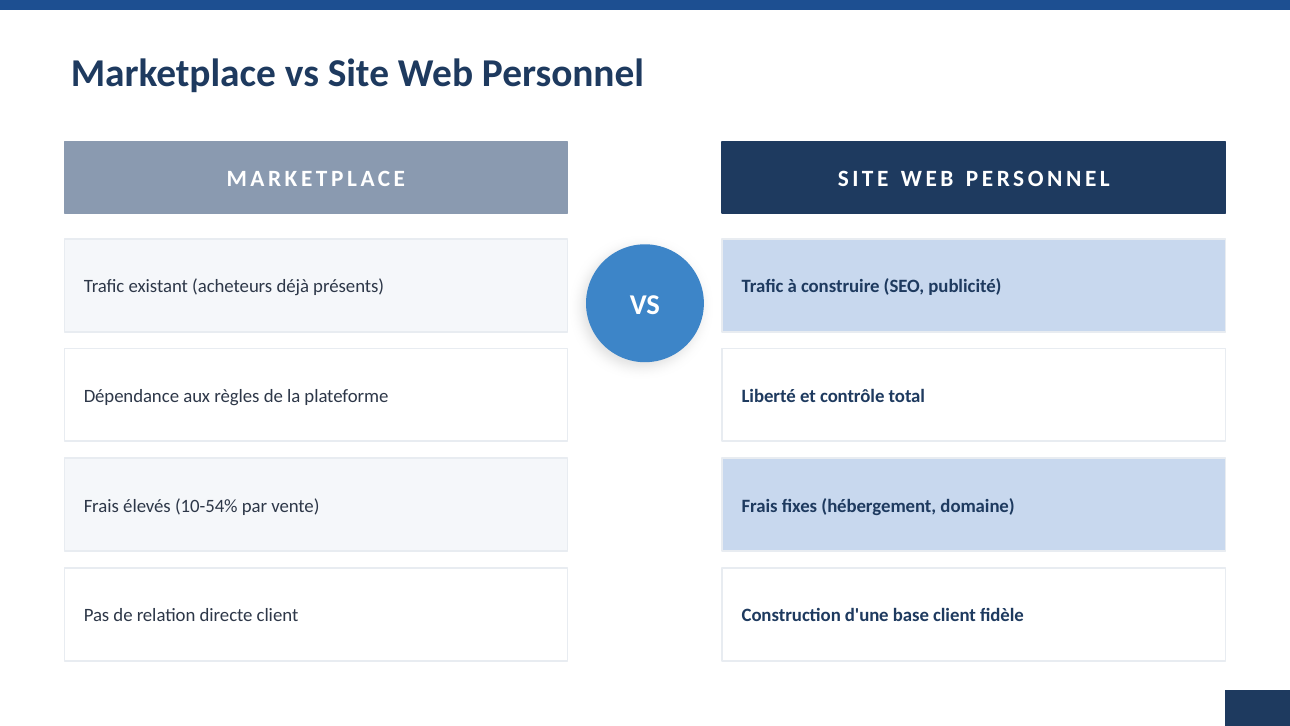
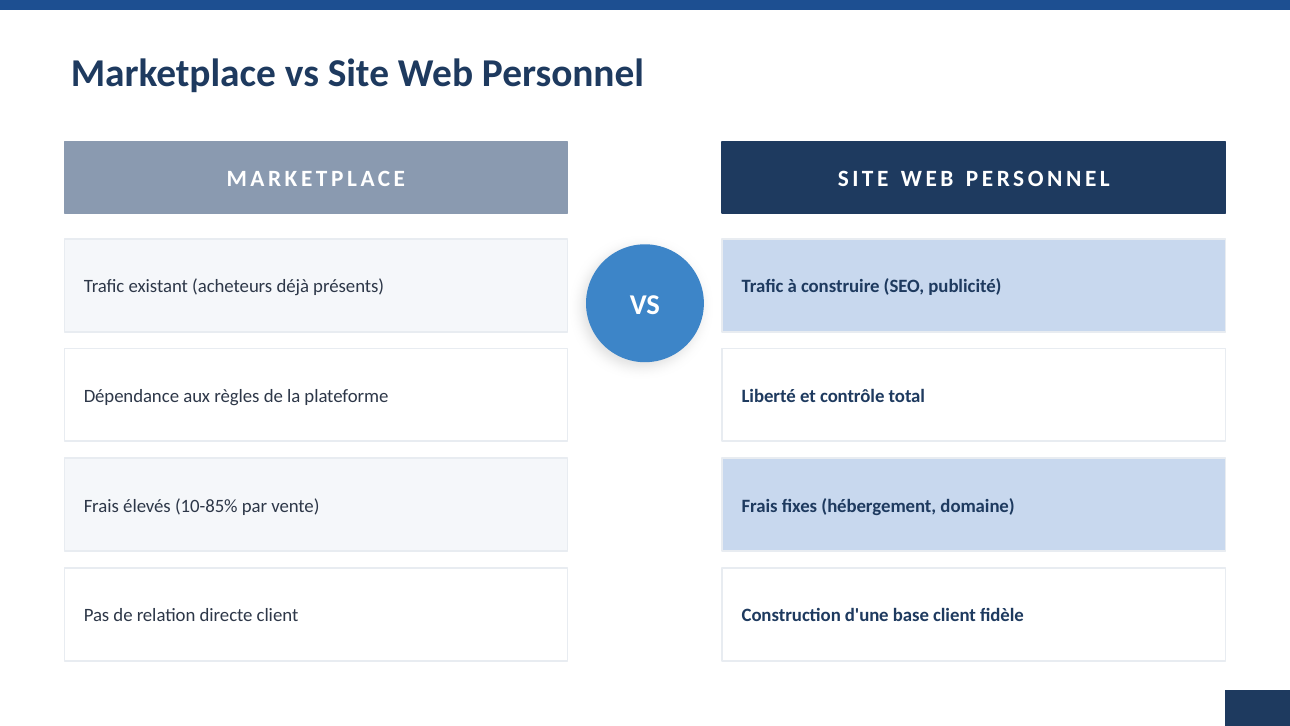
10-54%: 10-54% -> 10-85% (206, 506)
